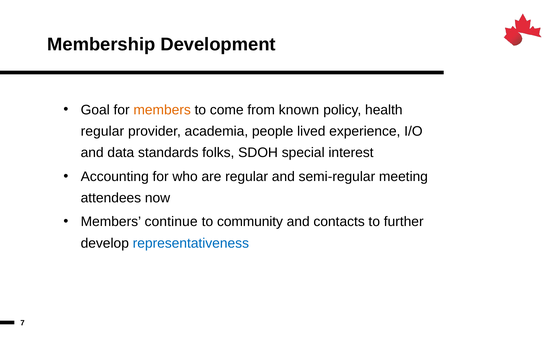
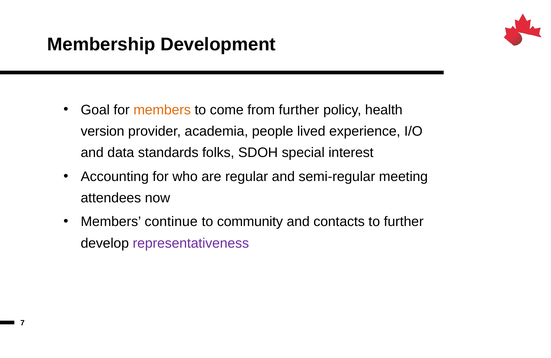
from known: known -> further (299, 110)
regular: regular -> version (103, 131)
representativeness colour: blue -> purple (191, 243)
